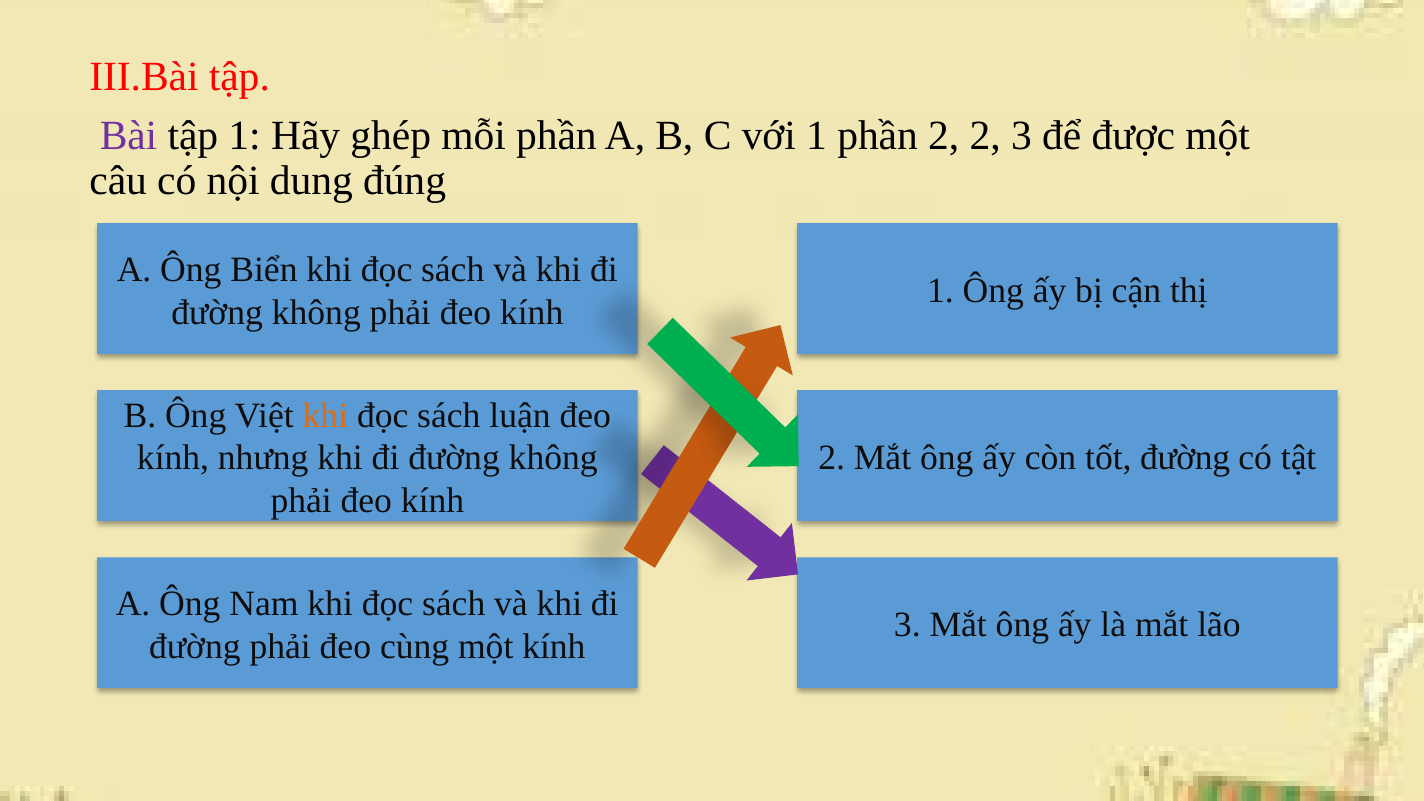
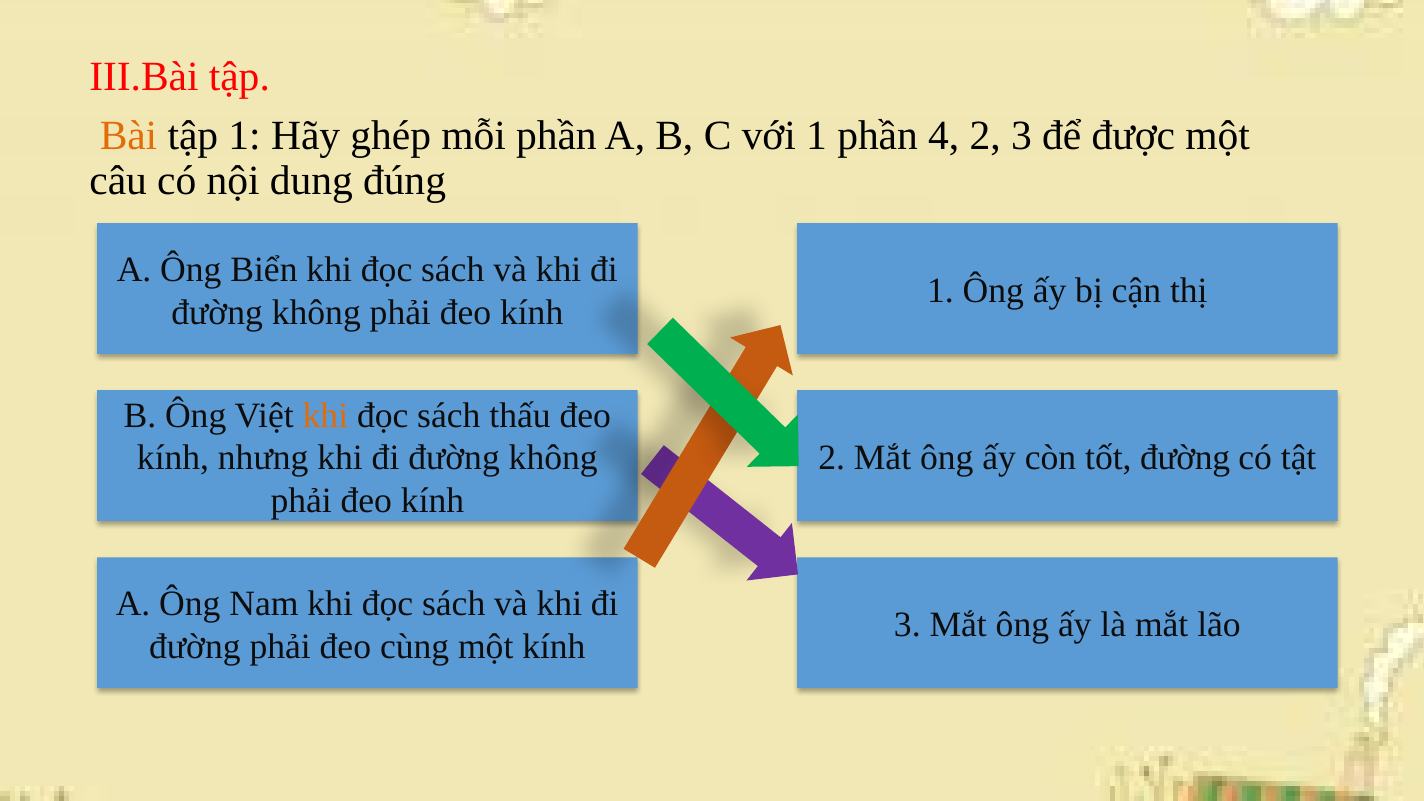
Bài colour: purple -> orange (129, 136)
phần 2: 2 -> 4 (944, 136)
luận: luận -> thấu (520, 415)
